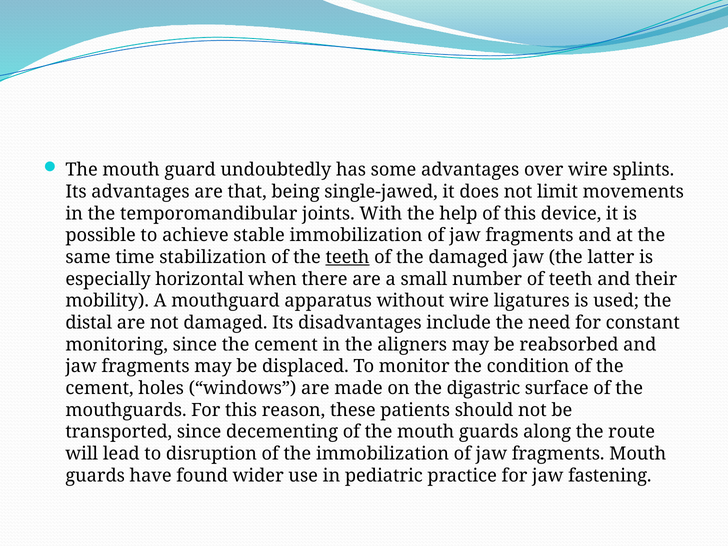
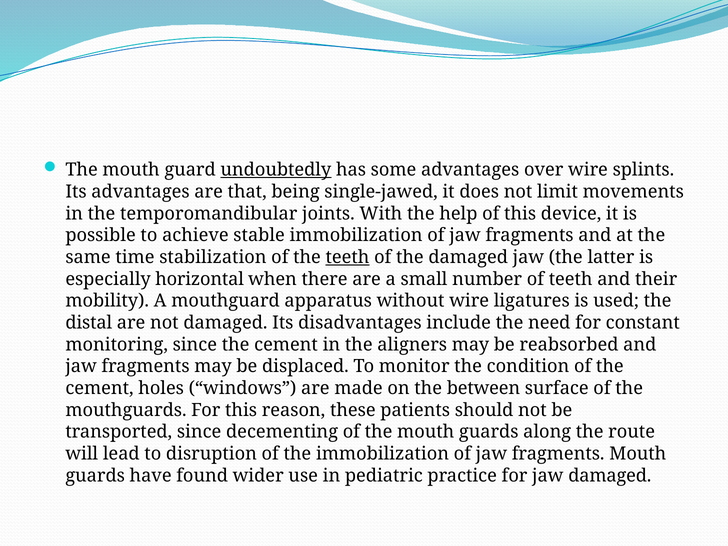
undoubtedly underline: none -> present (276, 170)
digastric: digastric -> between (483, 388)
jaw fastening: fastening -> damaged (610, 476)
